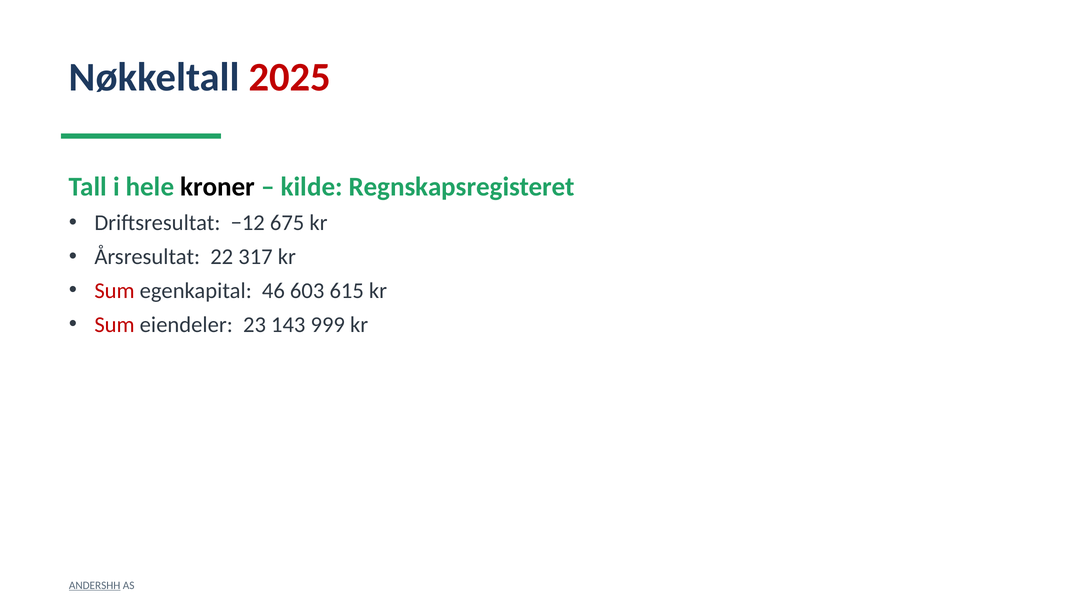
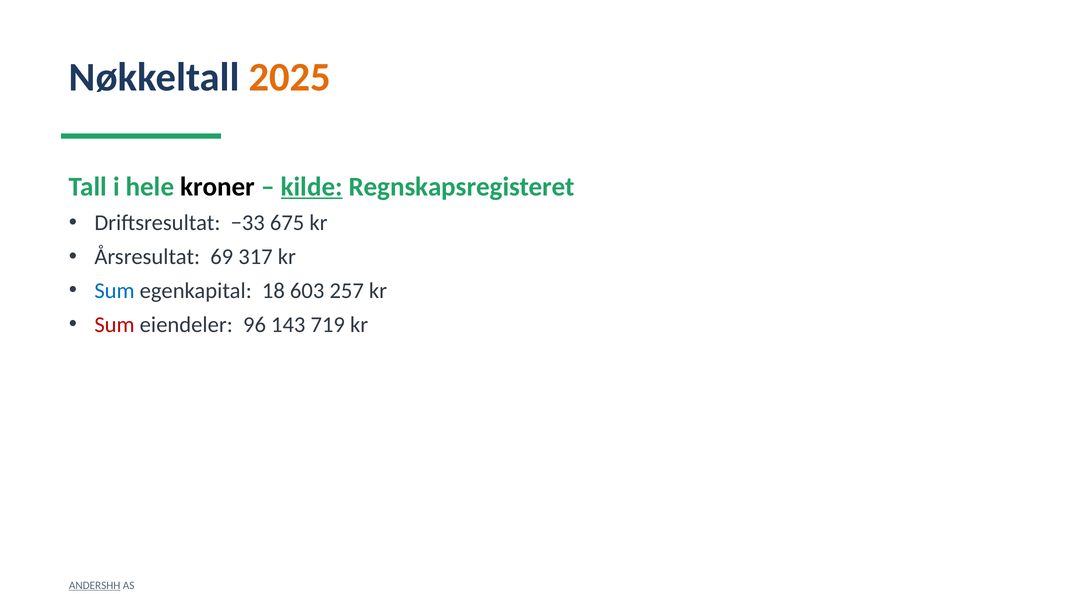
2025 colour: red -> orange (290, 77)
kilde underline: none -> present (312, 187)
−12: −12 -> −33 (248, 223)
22: 22 -> 69 (222, 257)
Sum colour: red -> blue (115, 291)
46: 46 -> 18 (273, 291)
615: 615 -> 257 (347, 291)
23: 23 -> 96 (254, 325)
999: 999 -> 719 (328, 325)
